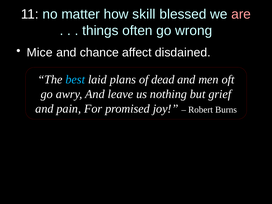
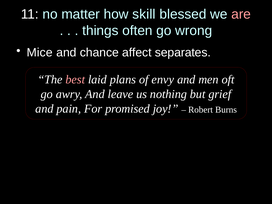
disdained: disdained -> separates (183, 53)
best colour: light blue -> pink (75, 80)
dead: dead -> envy (163, 80)
